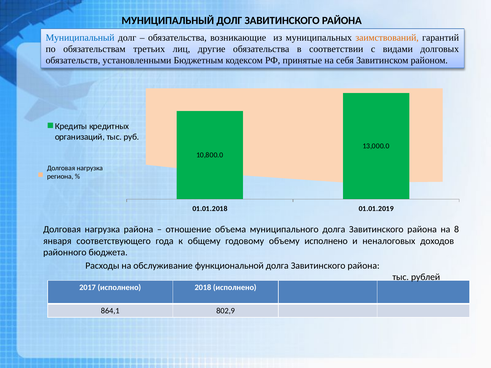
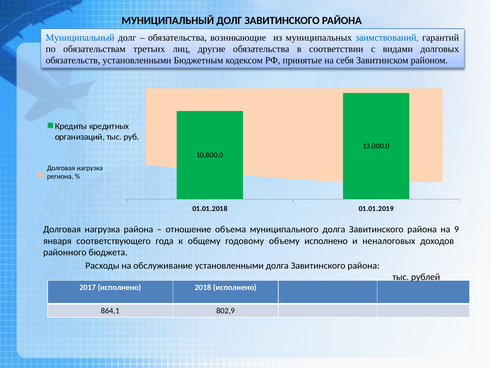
заимствований colour: orange -> blue (387, 38)
8: 8 -> 9 (457, 230)
обслуживание функциональной: функциональной -> установленными (229, 266)
